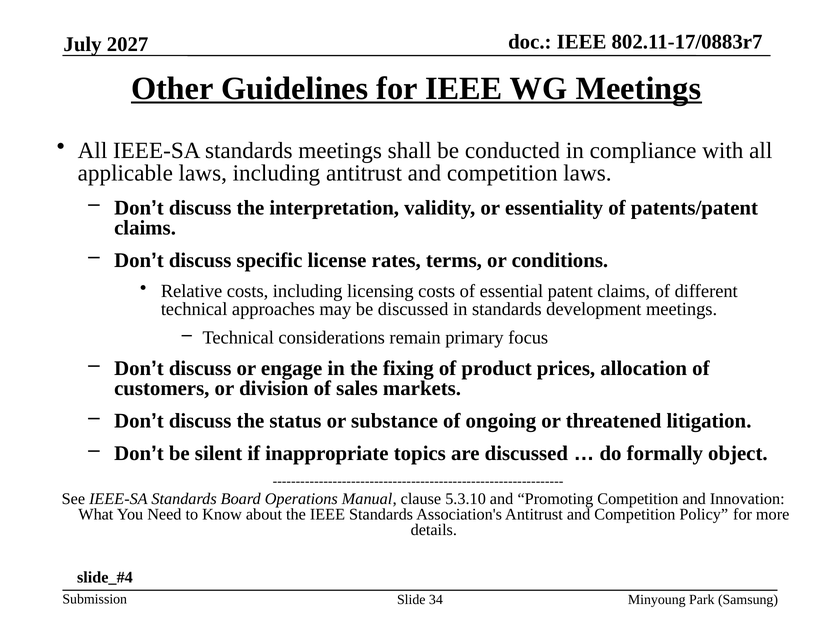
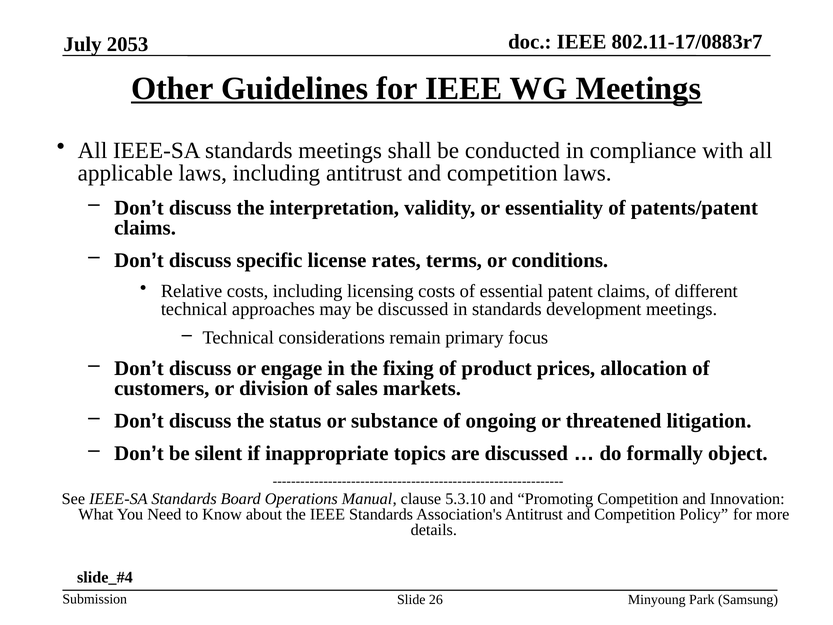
2027: 2027 -> 2053 (128, 44)
34: 34 -> 26 (436, 599)
